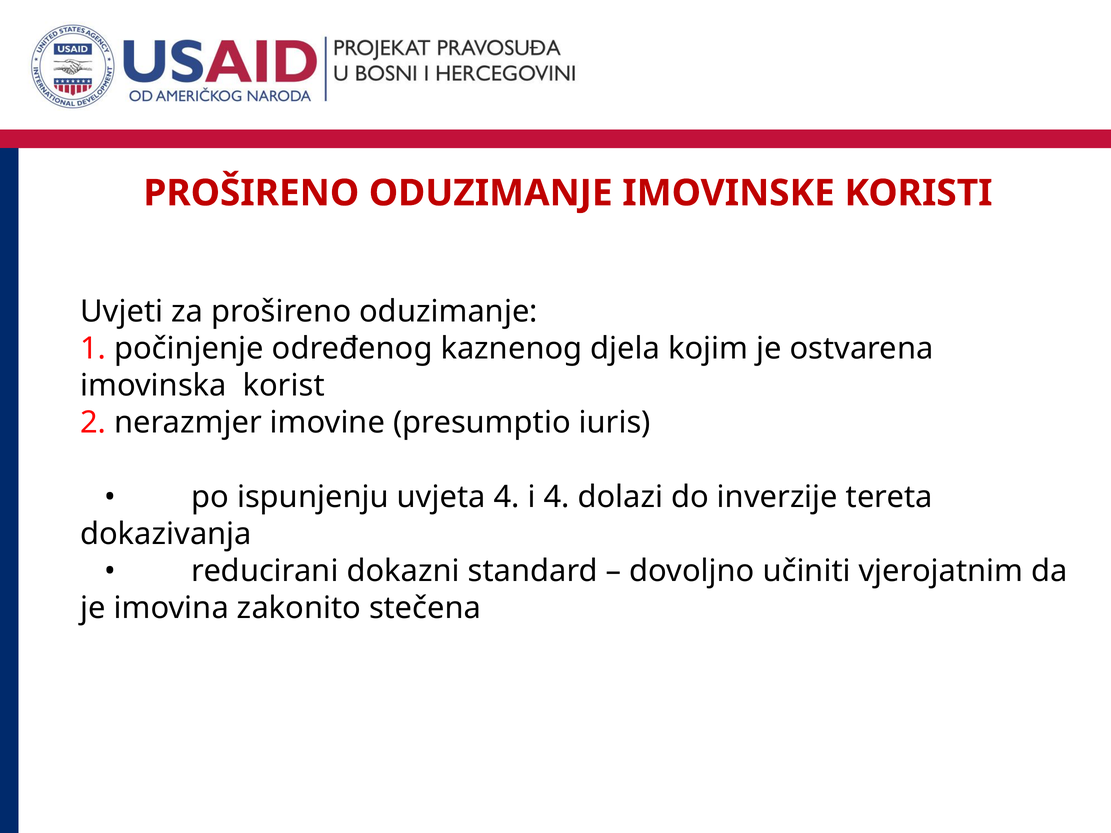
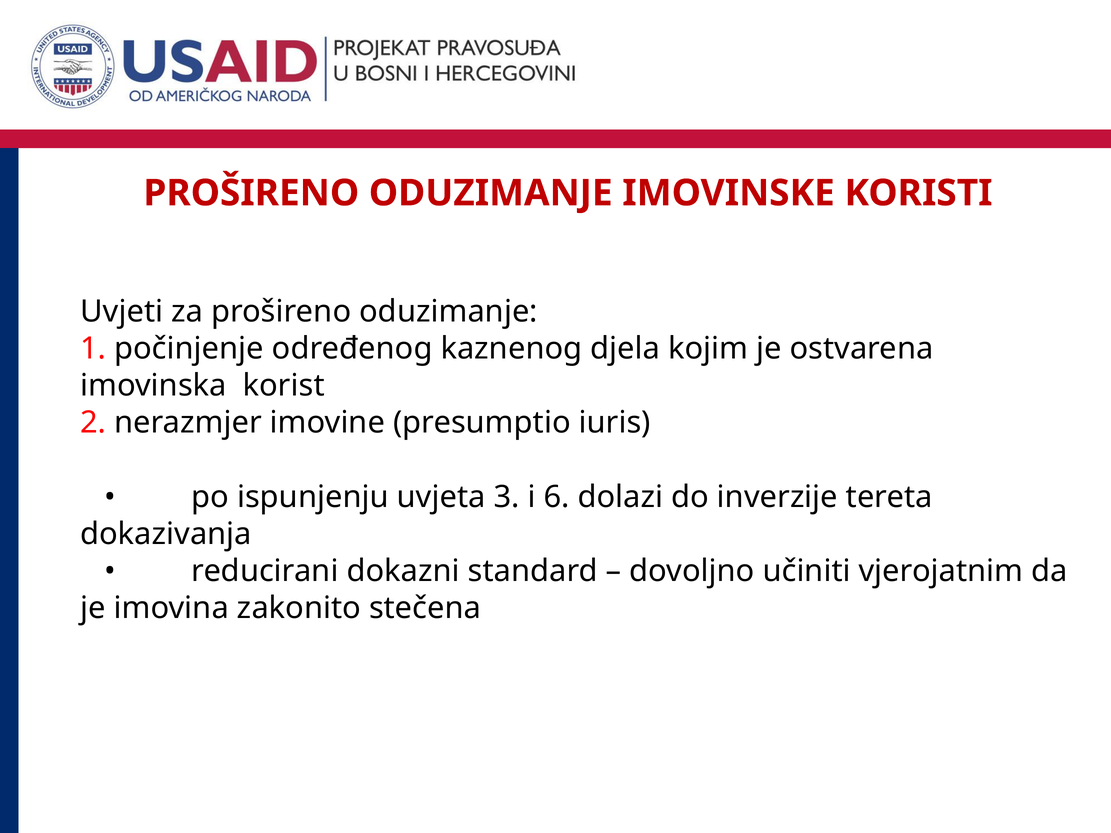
uvjeta 4: 4 -> 3 (507, 497)
i 4: 4 -> 6 (557, 497)
